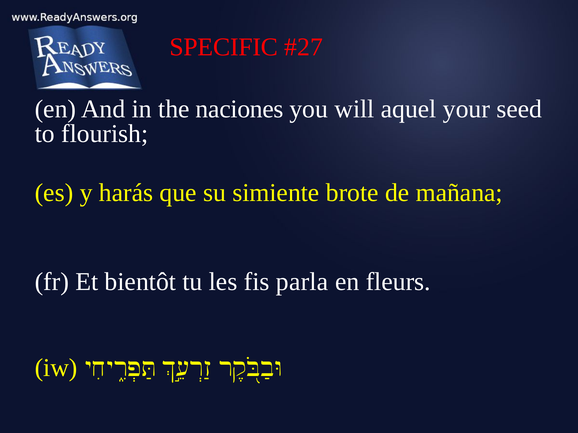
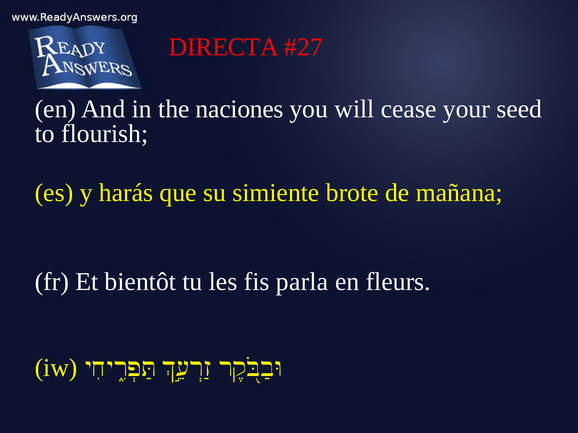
SPECIFIC: SPECIFIC -> DIRECTA (224, 47)
aquel: aquel -> cease (409, 109)
